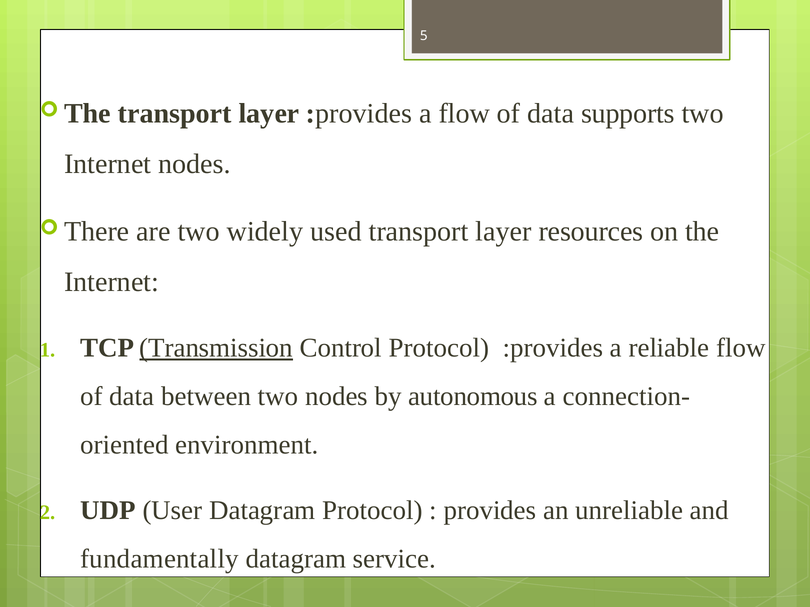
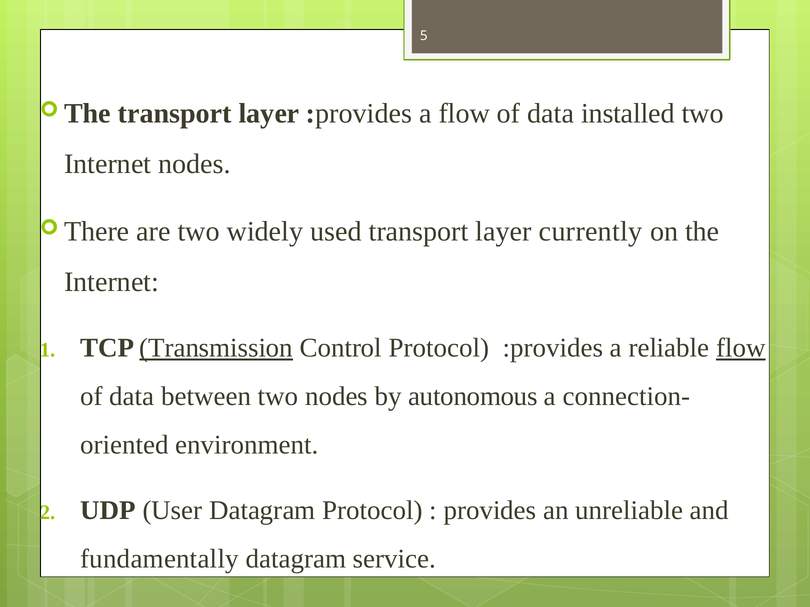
supports: supports -> installed (628, 114)
resources: resources -> currently (591, 232)
flow underline: none -> present (741, 348)
